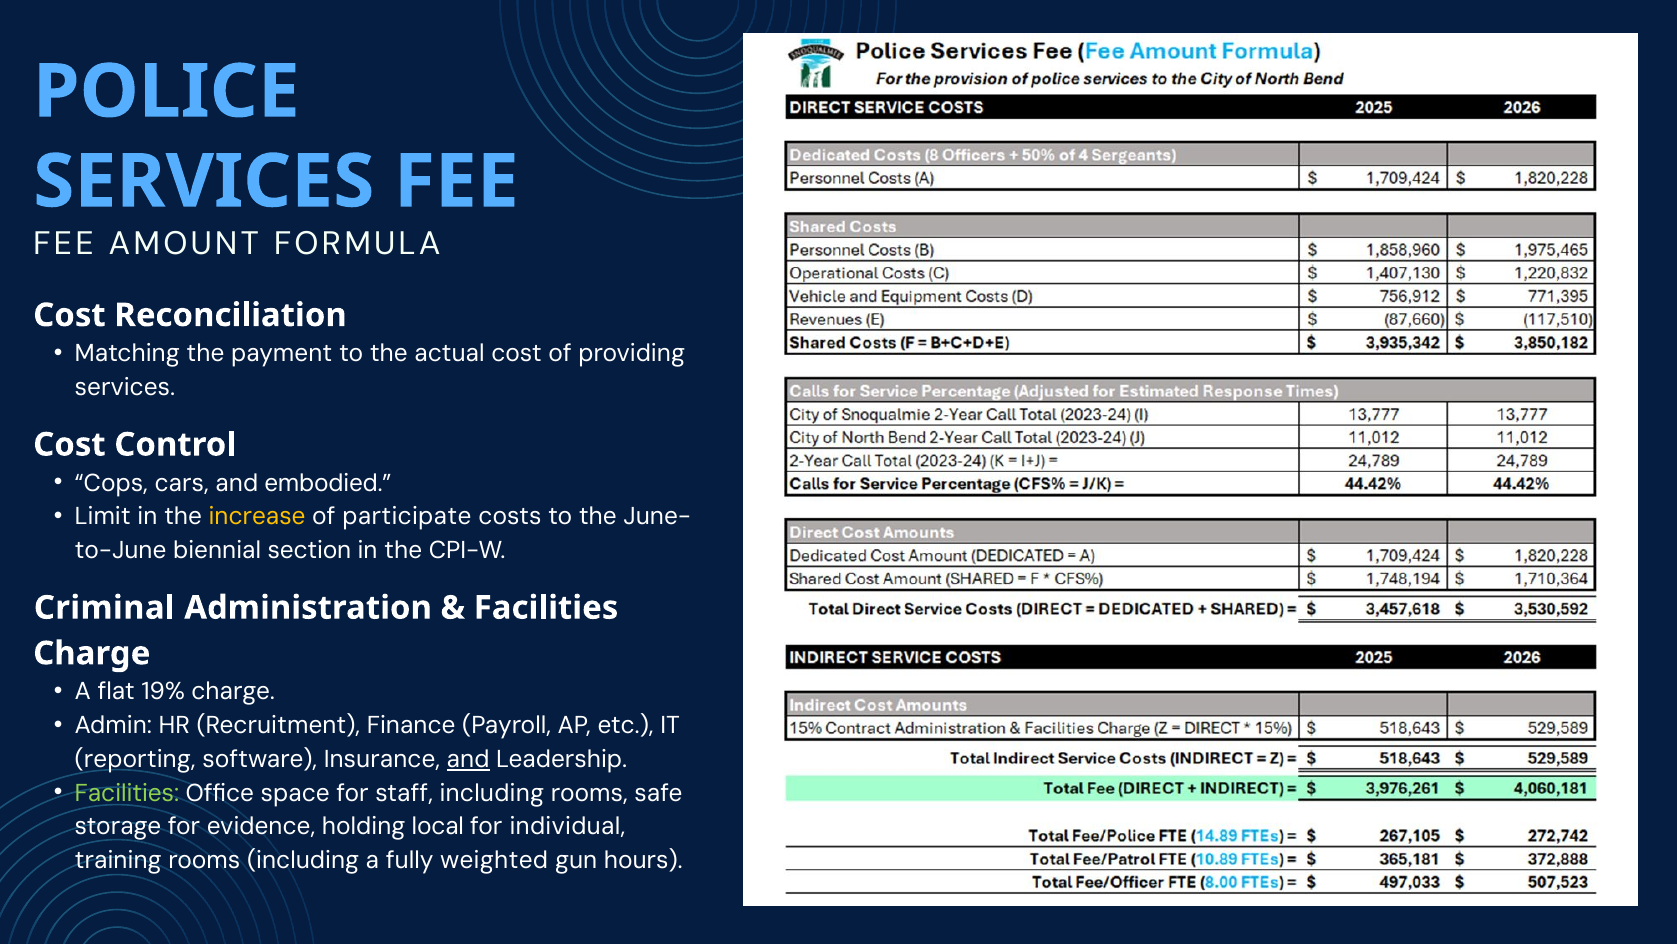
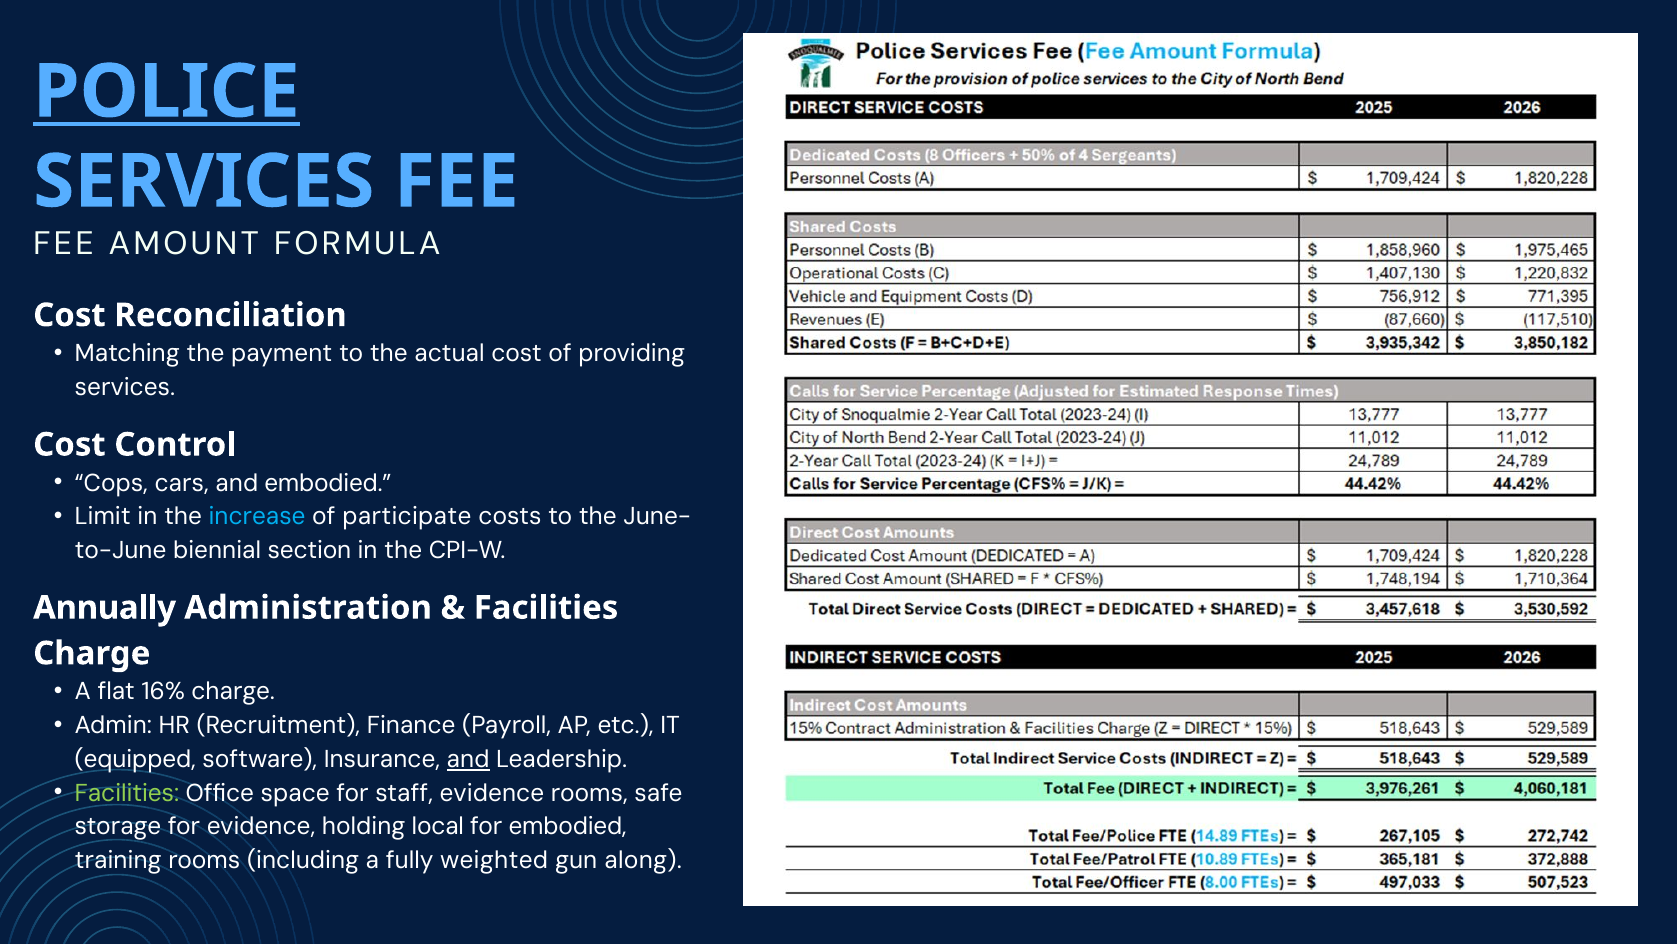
POLICE underline: none -> present (166, 92)
increase colour: yellow -> light blue (257, 516)
Criminal: Criminal -> Annually (105, 607)
19%: 19% -> 16% (163, 691)
reporting: reporting -> equipped (135, 759)
staff including: including -> evidence (492, 792)
for individual: individual -> embodied (568, 826)
hours: hours -> along (643, 860)
